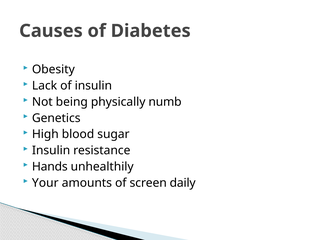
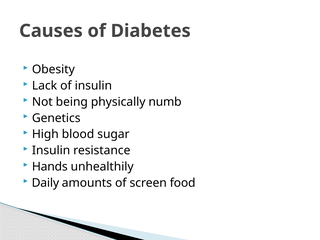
Your: Your -> Daily (45, 183)
daily: daily -> food (183, 183)
